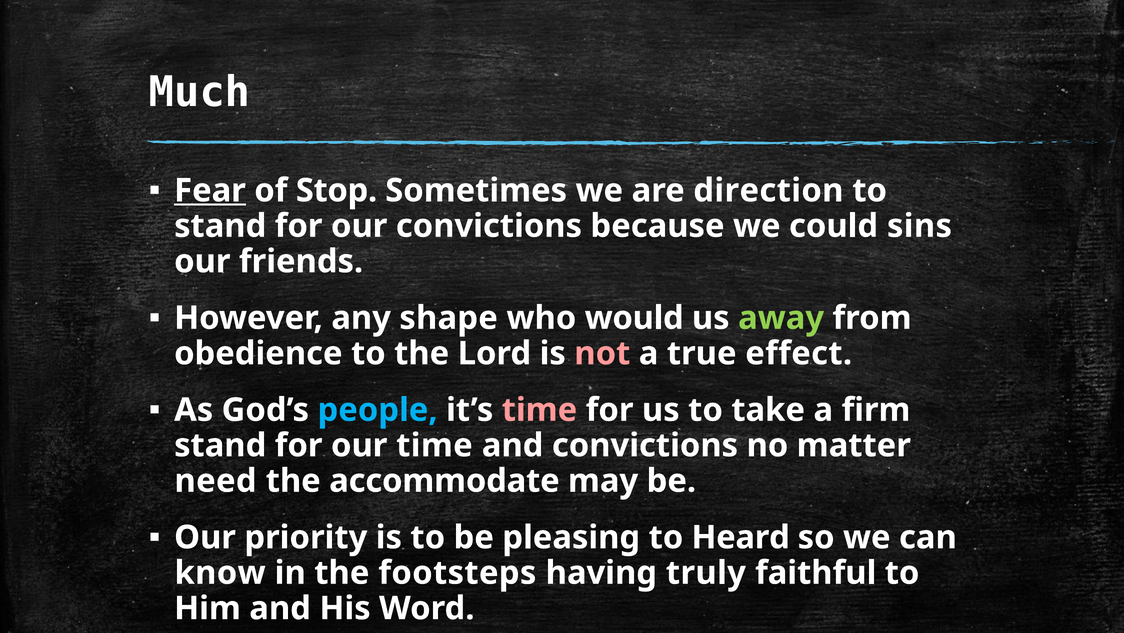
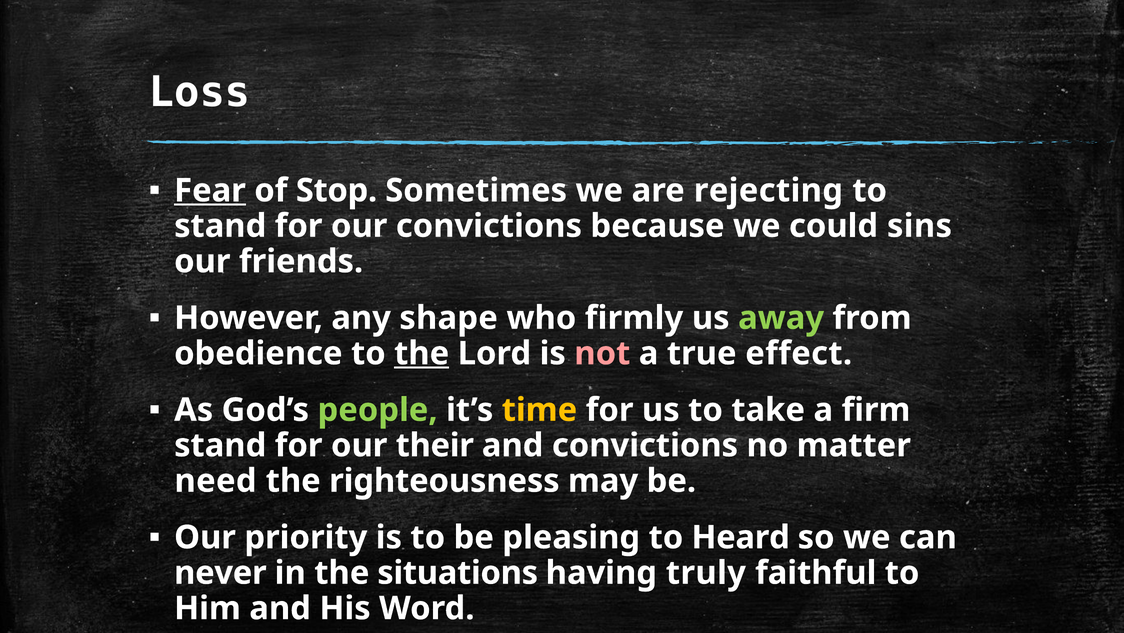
Much: Much -> Loss (200, 92)
direction: direction -> rejecting (768, 190)
would: would -> firmly (634, 318)
the underline: none -> present (422, 353)
people colour: light blue -> light green (378, 410)
time colour: pink -> yellow (539, 410)
our time: time -> their (435, 445)
accommodate: accommodate -> righteousness (444, 480)
know: know -> never (220, 572)
footsteps: footsteps -> situations (458, 572)
